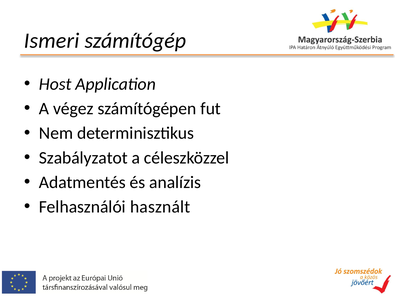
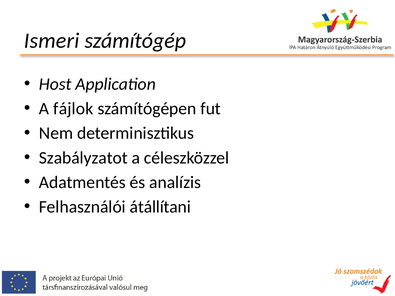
végez: végez -> fájlok (73, 109)
használt: használt -> átállítani (160, 207)
